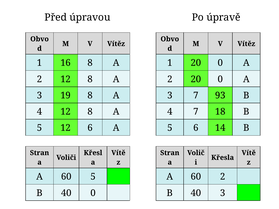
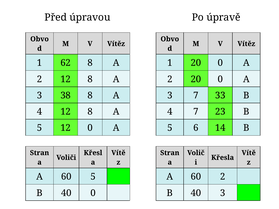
16: 16 -> 62 (66, 63)
19: 19 -> 38 (66, 96)
93: 93 -> 33 (220, 96)
18: 18 -> 23 (220, 112)
12 6: 6 -> 0 (90, 128)
